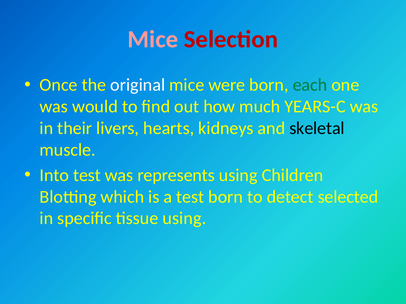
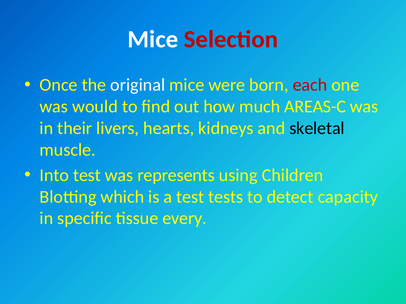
Mice colour: pink -> white (153, 39)
each colour: green -> red (310, 85)
YEARS-C: YEARS-C -> AREAS-C (315, 107)
test born: born -> tests (226, 197)
selected: selected -> capacity (348, 197)
tissue using: using -> every (185, 219)
